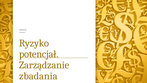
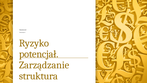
zbadania: zbadania -> struktura (38, 76)
